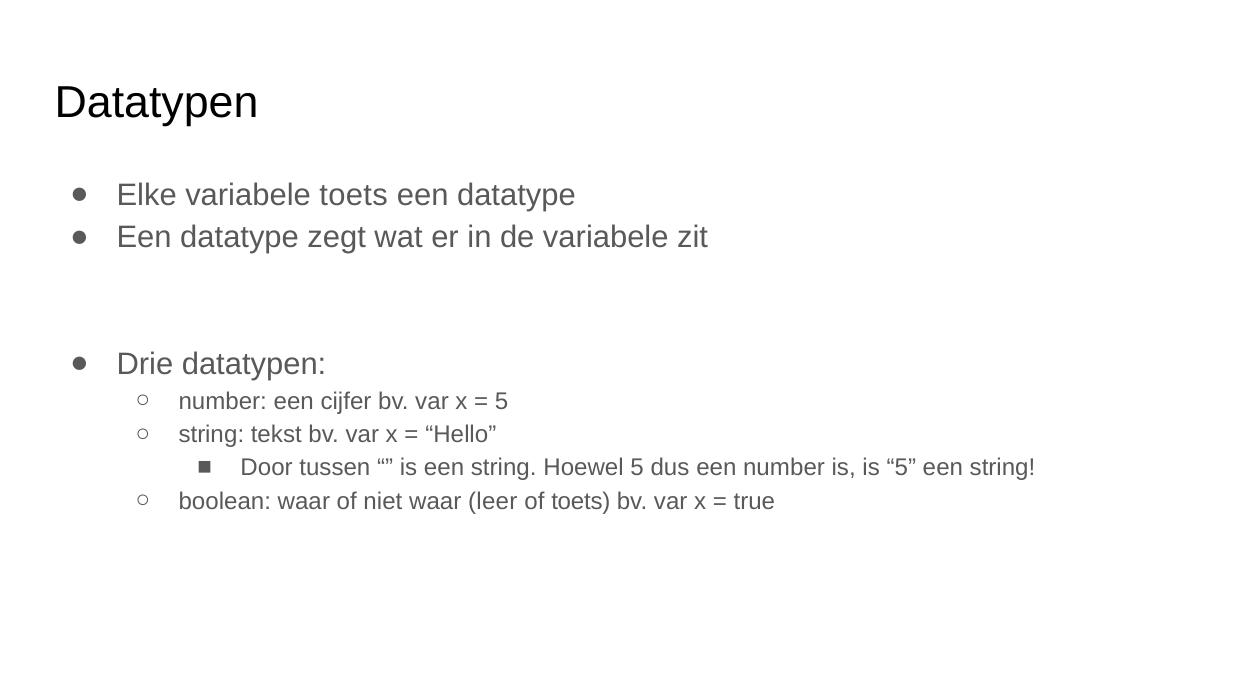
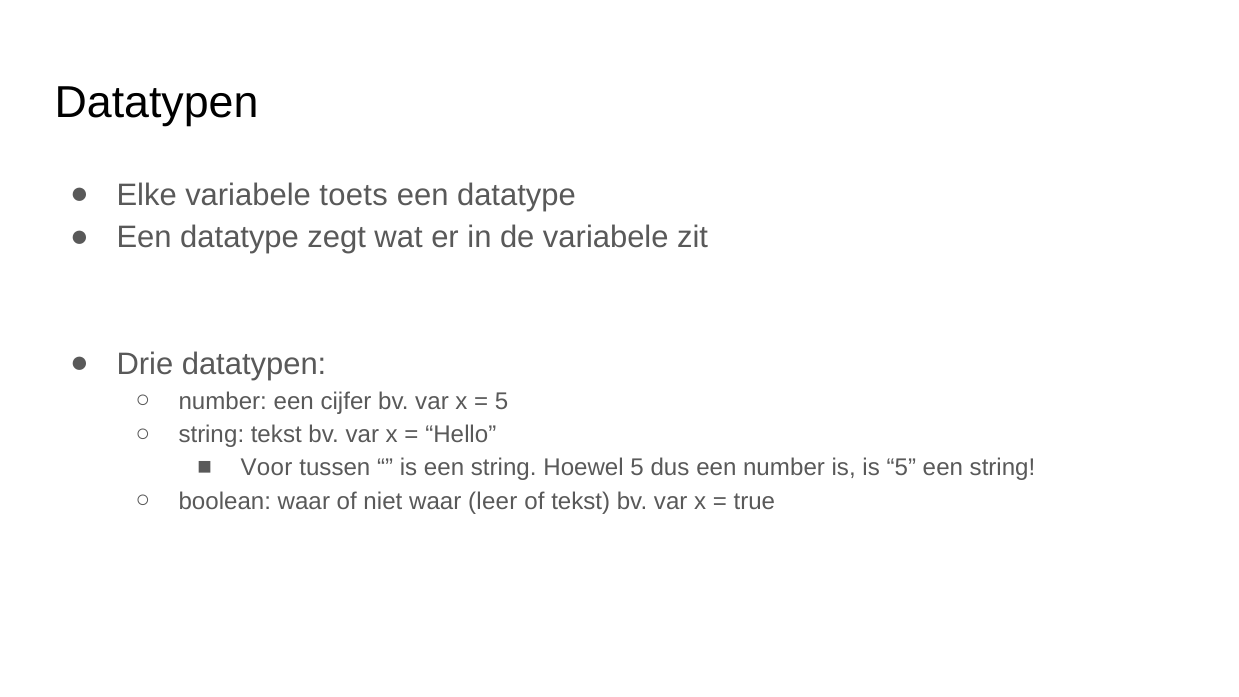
Door: Door -> Voor (266, 468)
of toets: toets -> tekst (581, 501)
